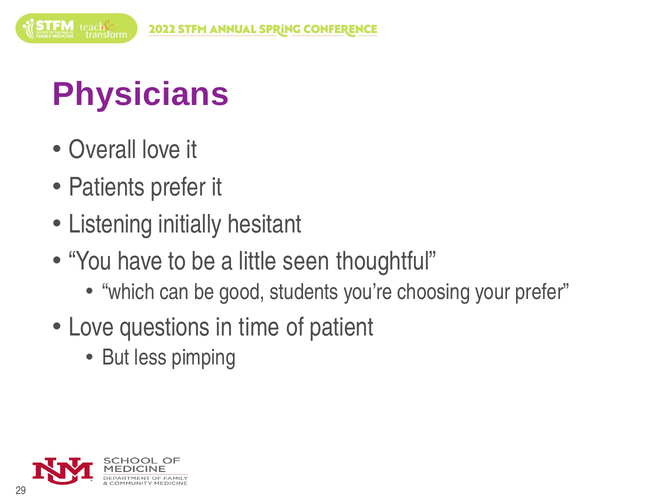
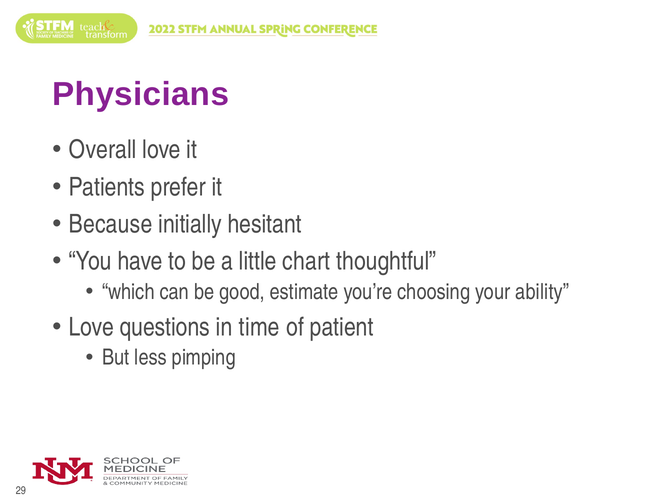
Listening: Listening -> Because (111, 224)
seen: seen -> chart (306, 261)
students: students -> estimate (304, 292)
your prefer: prefer -> ability (542, 292)
